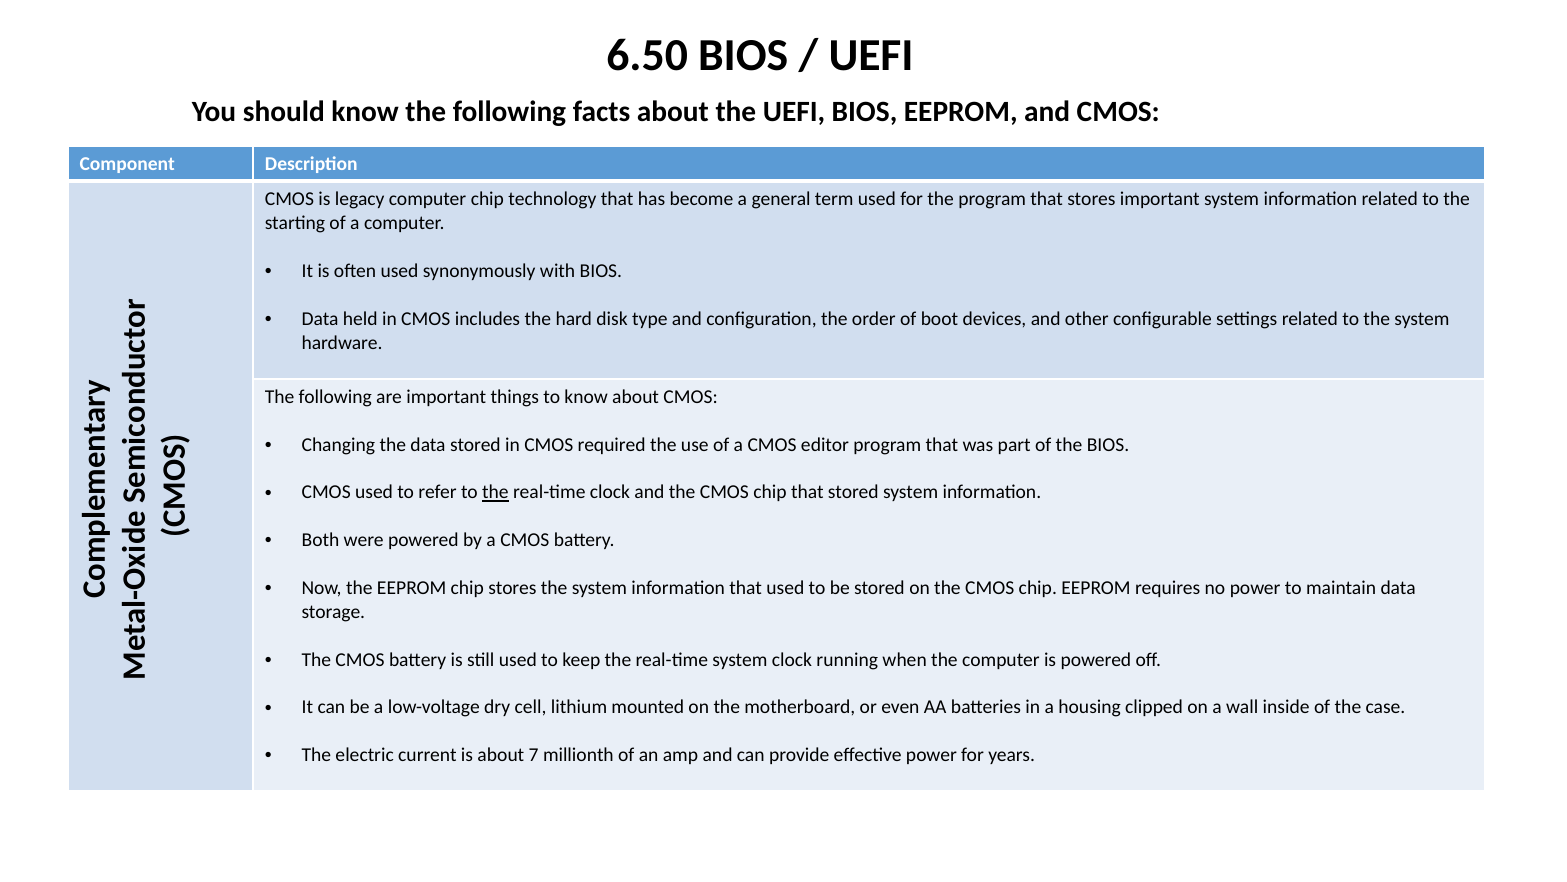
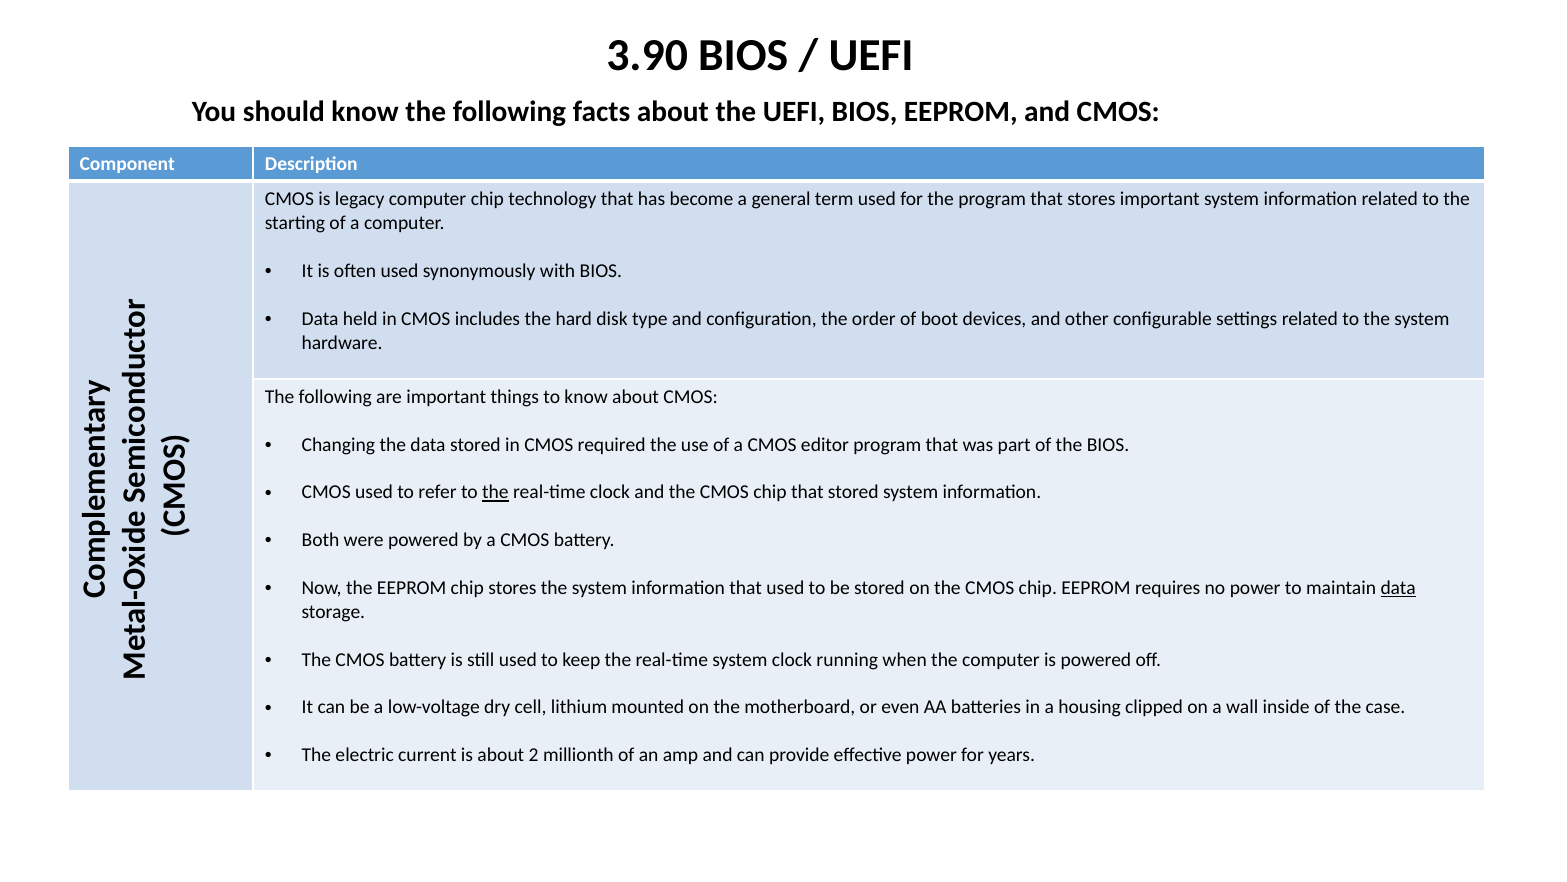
6.50: 6.50 -> 3.90 (647, 56)
data underline: none -> present (1398, 588)
7: 7 -> 2 (534, 755)
